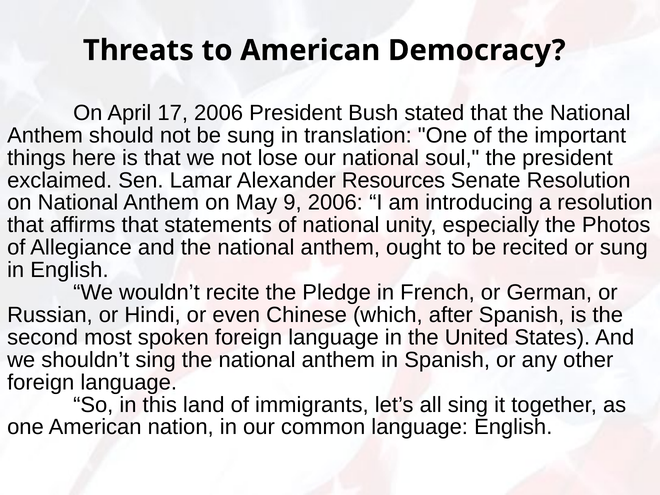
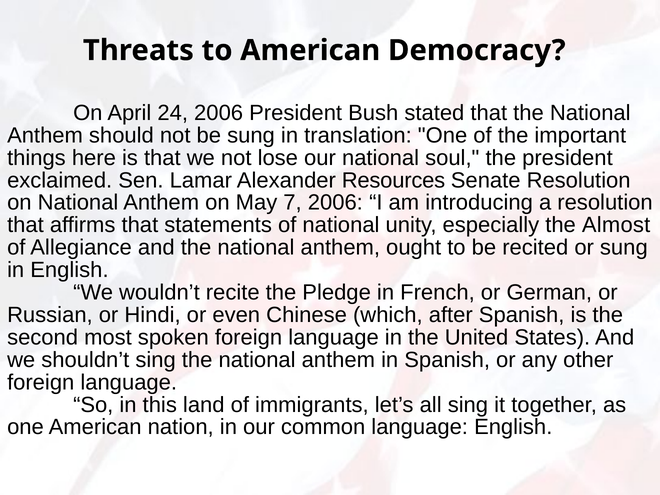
17: 17 -> 24 (173, 113)
9: 9 -> 7 (293, 203)
Photos: Photos -> Almost (616, 225)
